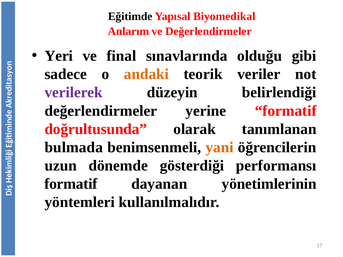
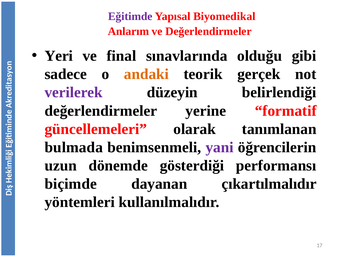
Eğitimde colour: black -> purple (130, 16)
veriler: veriler -> gerçek (259, 74)
doğrultusunda: doğrultusunda -> güncellemeleri (96, 129)
yani colour: orange -> purple (220, 147)
formatif: formatif -> biçimde (71, 184)
yönetimlerinin: yönetimlerinin -> çıkartılmalıdır (269, 184)
